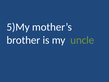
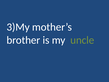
5)My: 5)My -> 3)My (18, 27)
